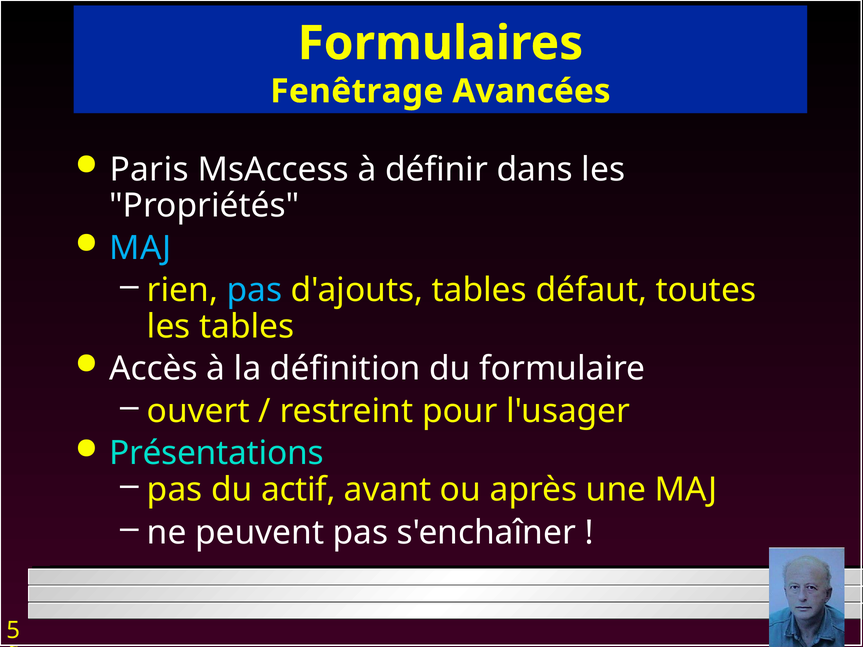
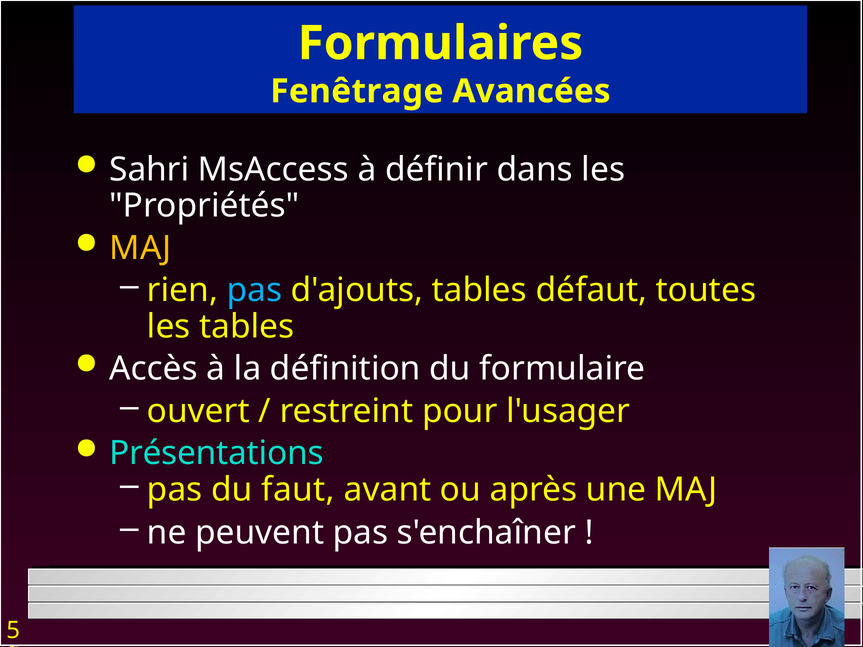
Paris: Paris -> Sahri (149, 170)
MAJ colour: light blue -> yellow (140, 248)
actif: actif -> faut (298, 490)
